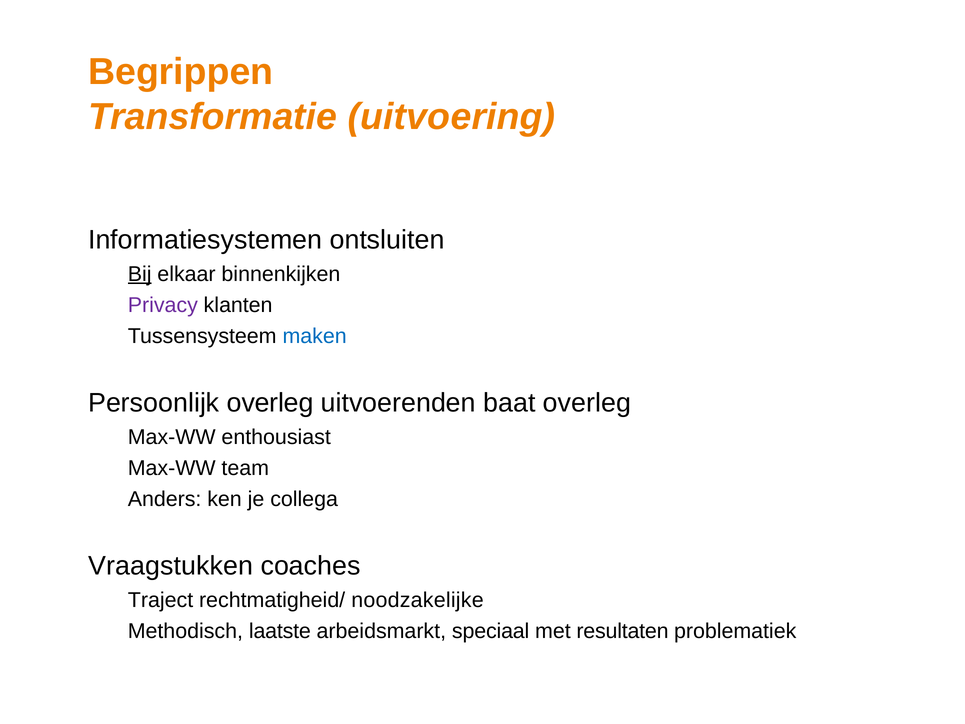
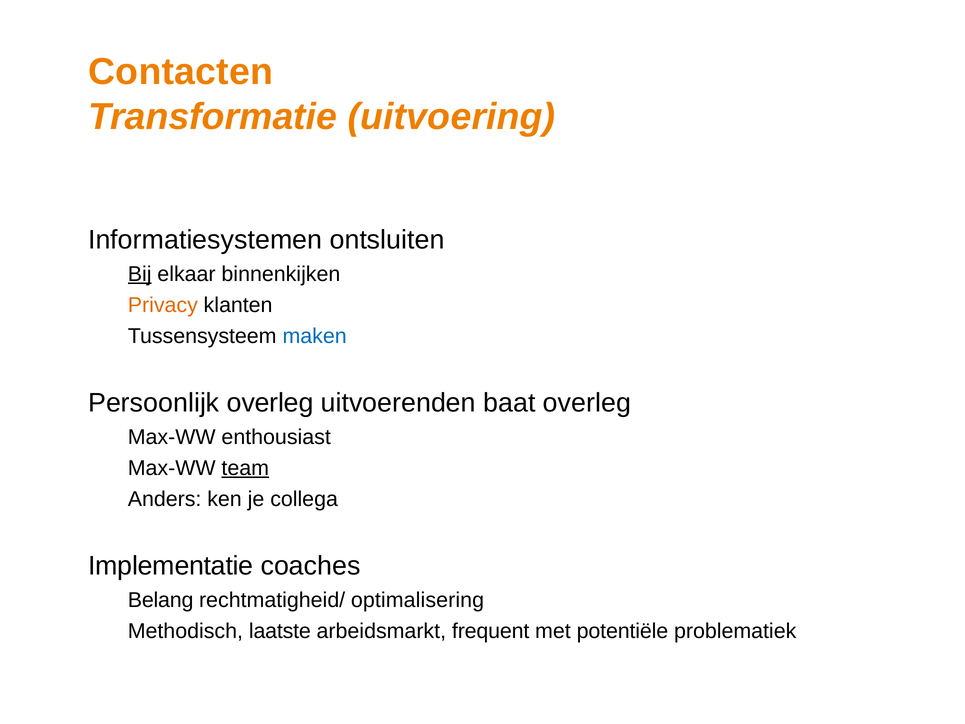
Begrippen: Begrippen -> Contacten (181, 72)
Privacy colour: purple -> orange (163, 305)
team underline: none -> present (245, 468)
Vraagstukken: Vraagstukken -> Implementatie (171, 566)
Traject: Traject -> Belang (161, 600)
noodzakelijke: noodzakelijke -> optimalisering (418, 600)
speciaal: speciaal -> frequent (491, 631)
resultaten: resultaten -> potentiële (622, 631)
